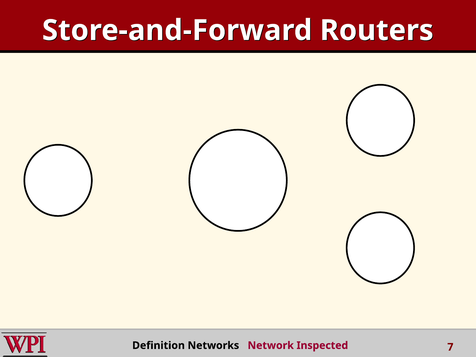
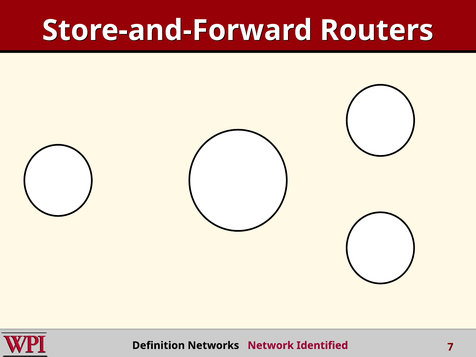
Inspected: Inspected -> Identified (322, 345)
